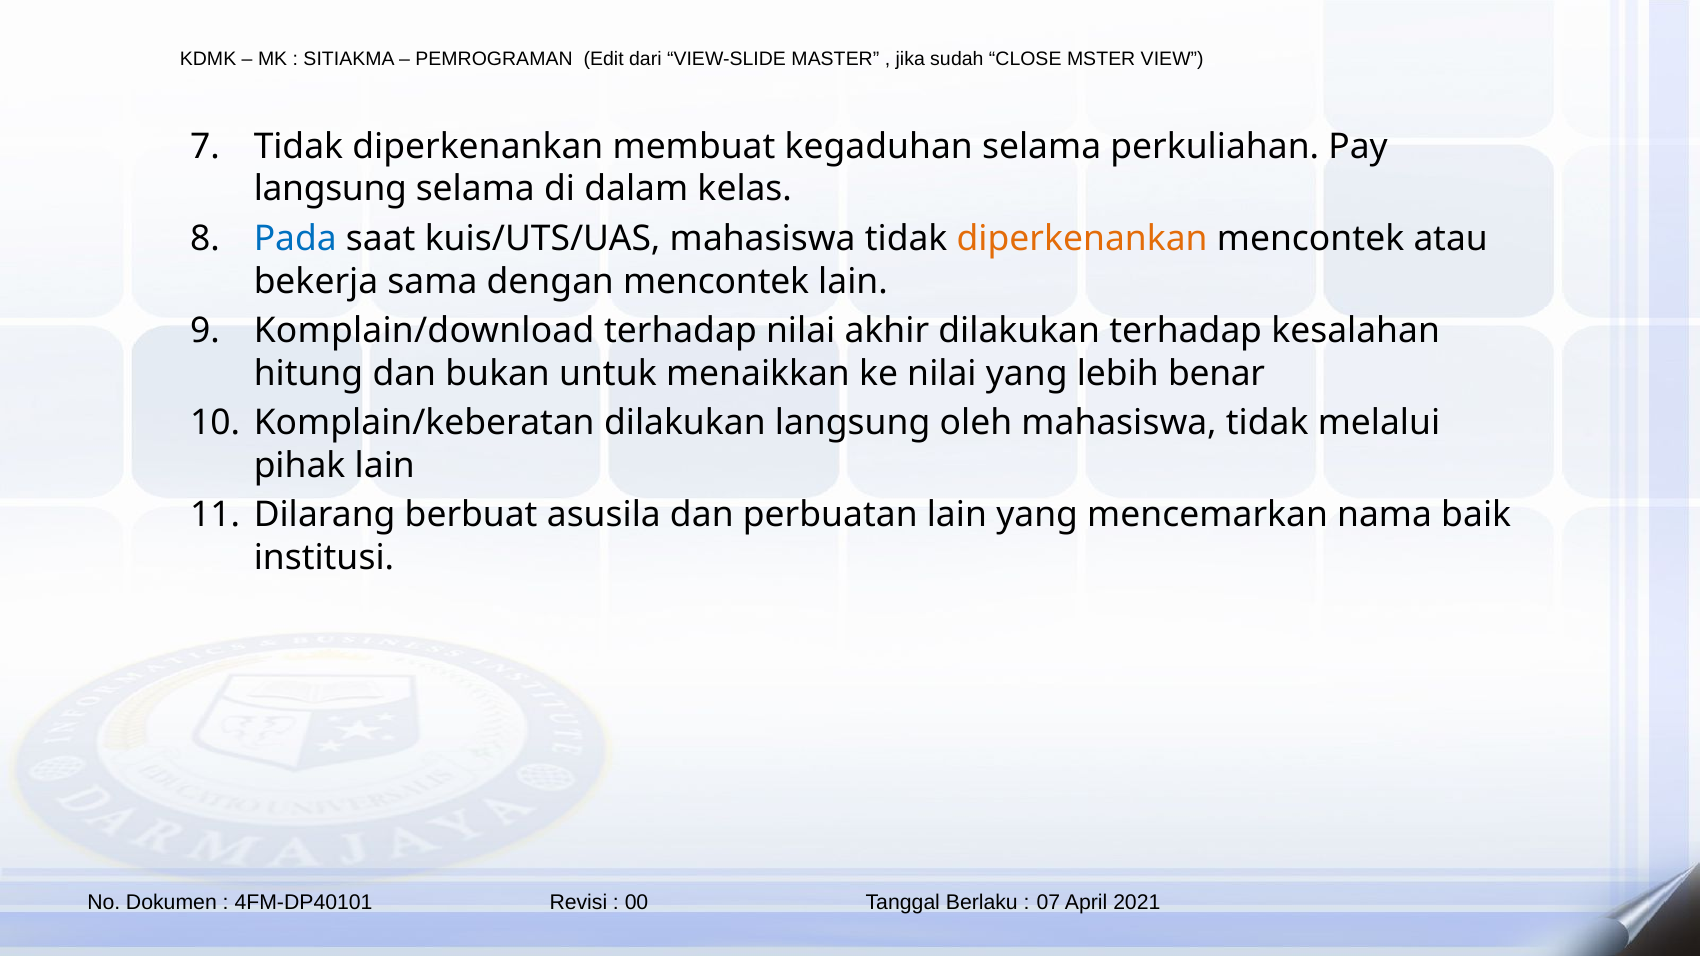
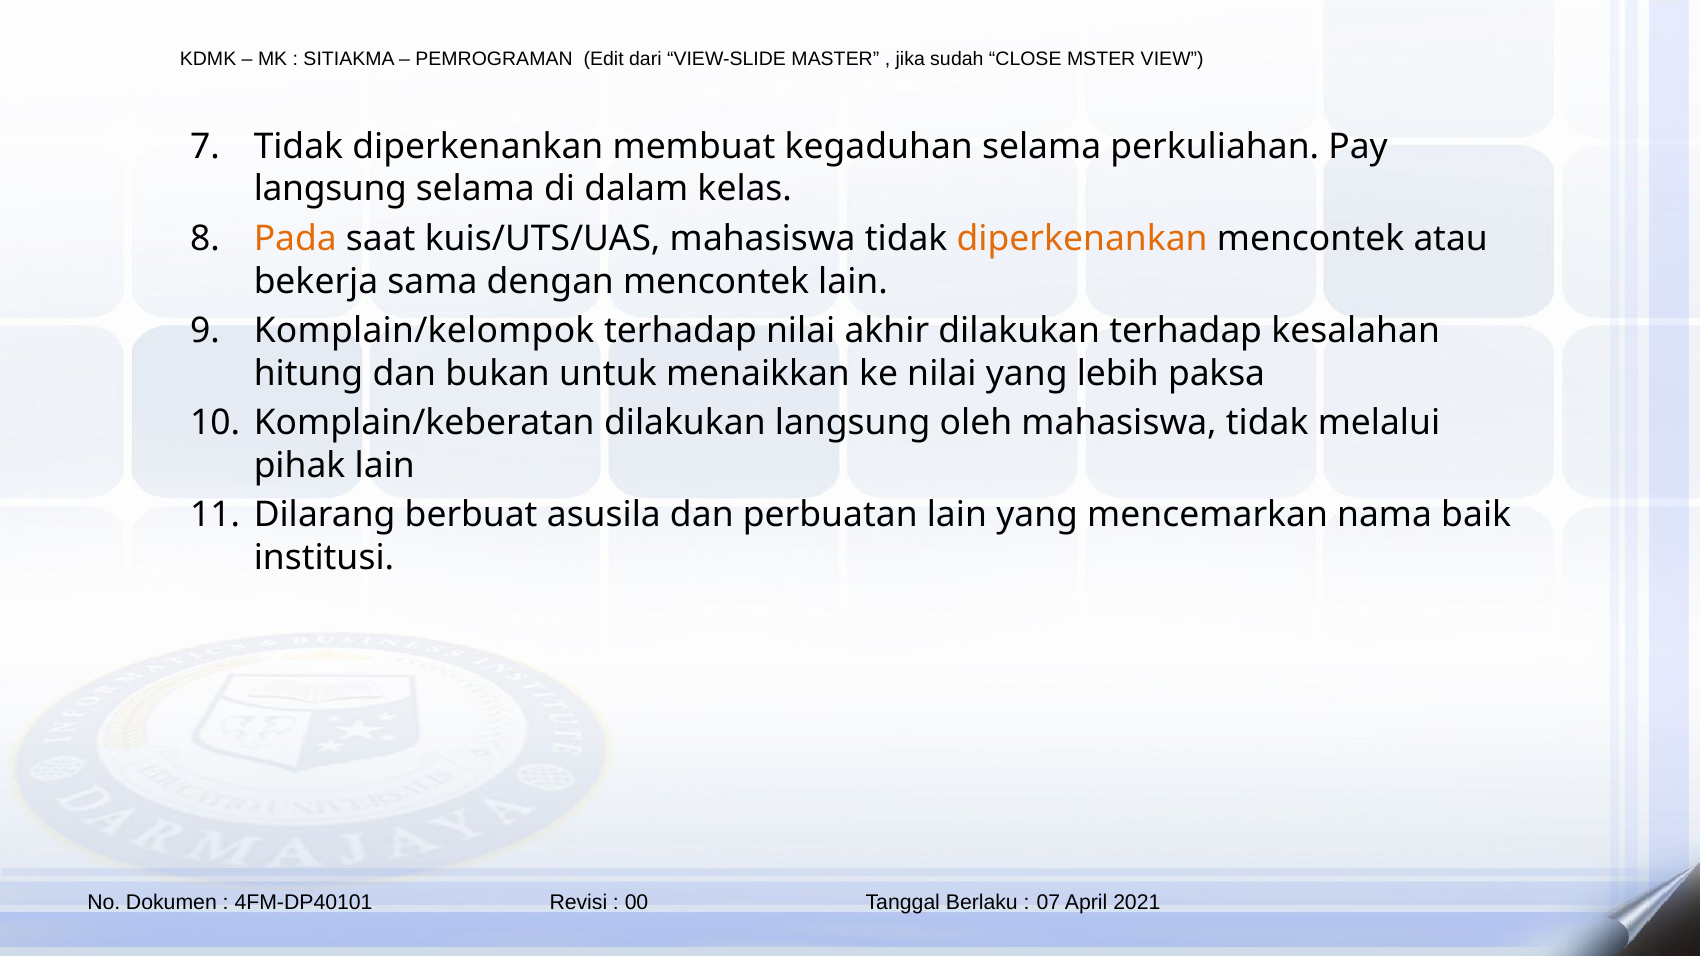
Pada colour: blue -> orange (295, 239)
Komplain/download: Komplain/download -> Komplain/kelompok (424, 331)
benar: benar -> paksa (1217, 374)
